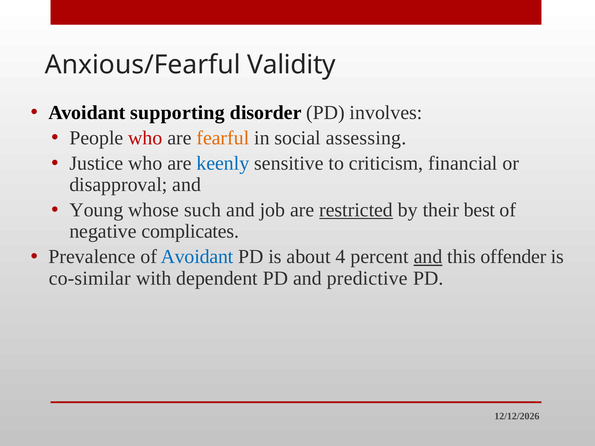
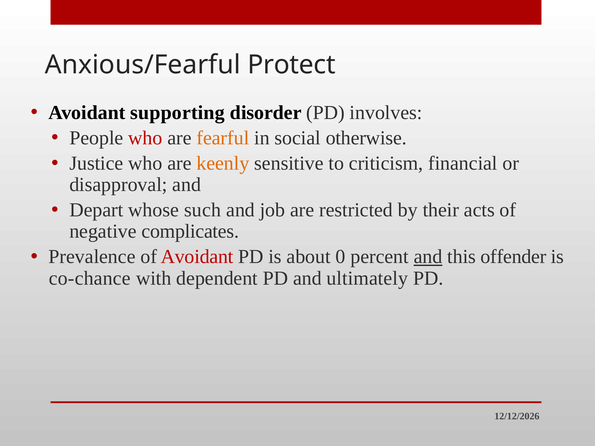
Validity: Validity -> Protect (291, 65)
assessing: assessing -> otherwise (366, 138)
keenly colour: blue -> orange (223, 163)
Young: Young -> Depart (96, 210)
restricted underline: present -> none (356, 210)
best: best -> acts (479, 210)
Avoidant colour: blue -> red (197, 257)
4: 4 -> 0 (341, 257)
co-similar: co-similar -> co-chance (90, 278)
predictive: predictive -> ultimately (367, 278)
